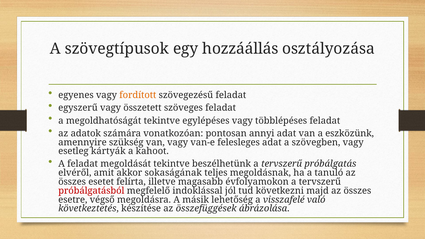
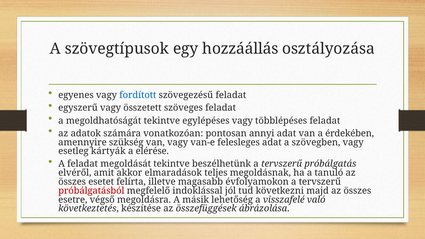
fordított colour: orange -> blue (138, 95)
eszközünk: eszközünk -> érdekében (350, 133)
kahoot: kahoot -> elérése (152, 151)
sokaságának: sokaságának -> elmaradások (173, 173)
